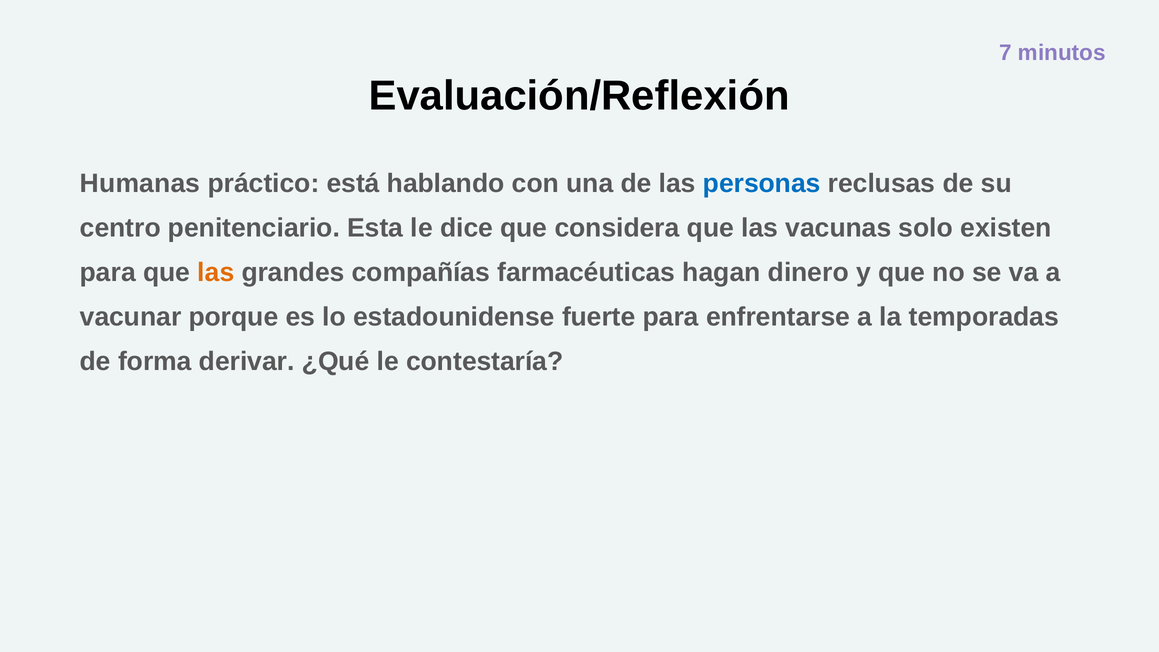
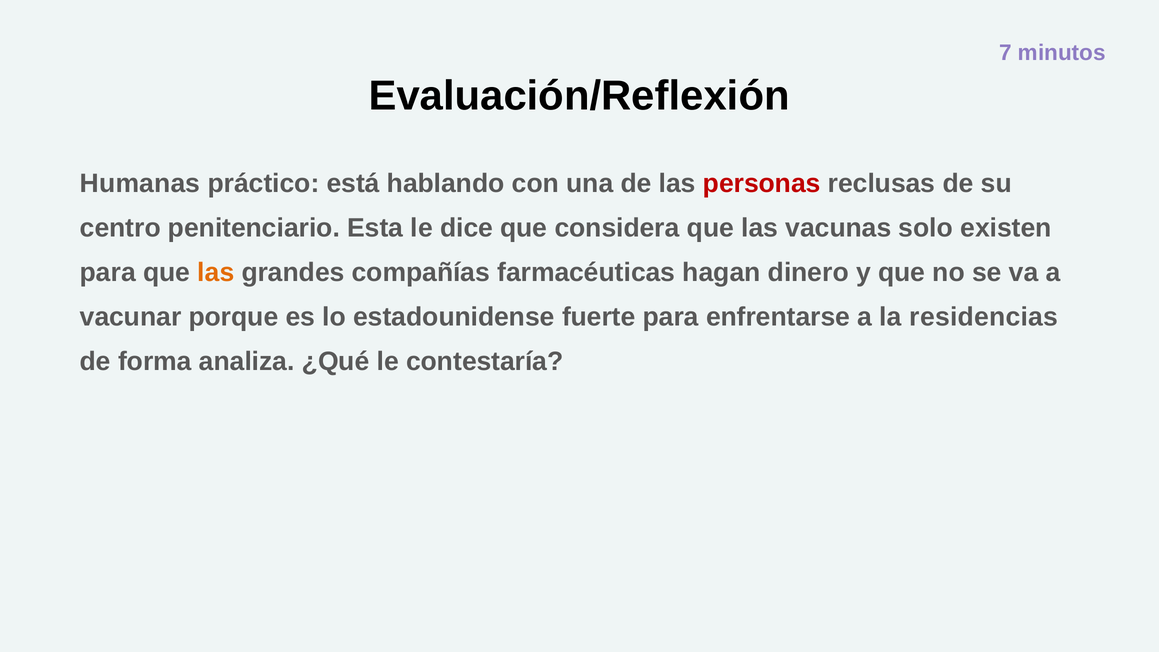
personas colour: blue -> red (762, 184)
temporadas: temporadas -> residencias (984, 317)
derivar: derivar -> analiza (247, 361)
